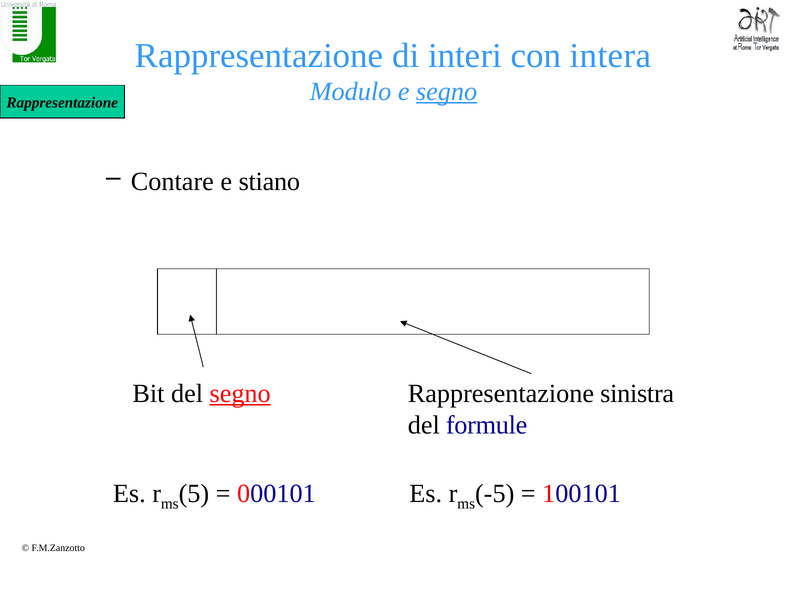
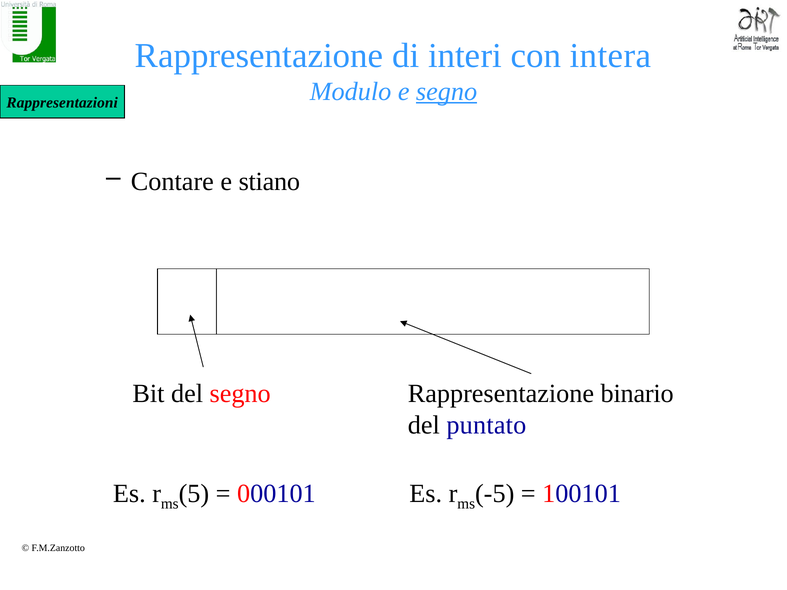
Rappresentazione: Rappresentazione -> Rappresentazioni (62, 103)
segno underline: present -> none (240, 394)
sinistra: sinistra -> binario (637, 394)
formule: formule -> puntato (486, 425)
